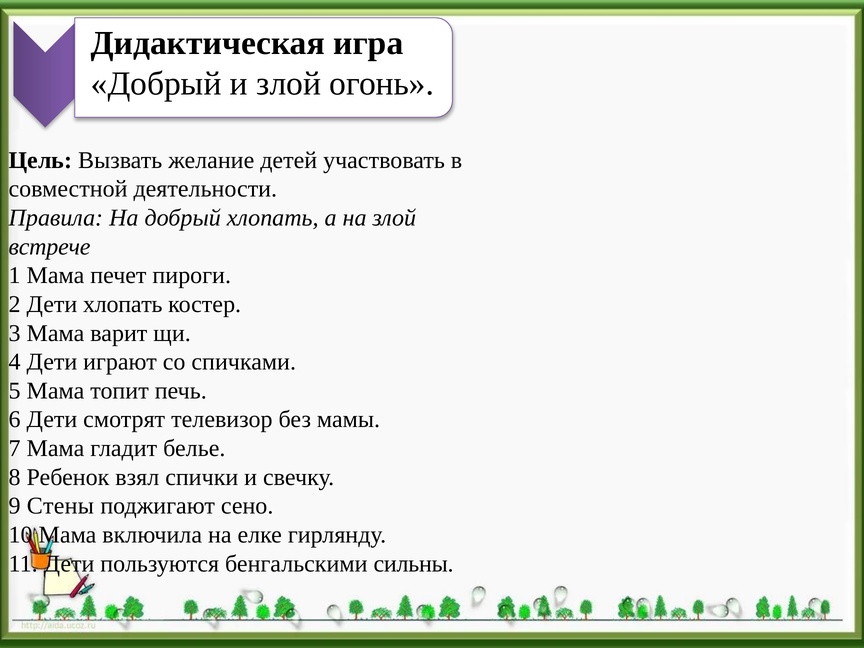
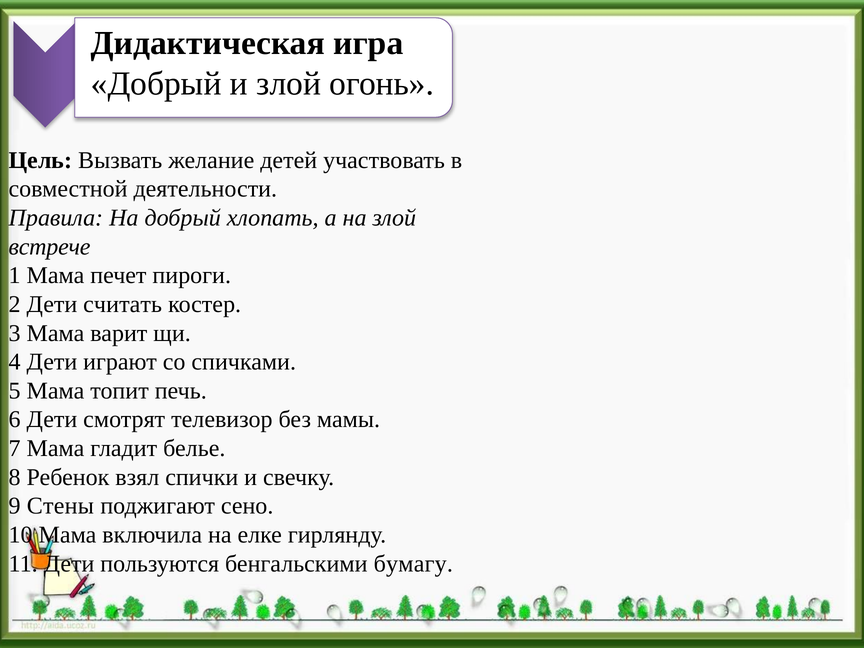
Дети хлопать: хлопать -> считать (123, 304)
сильны: сильны -> бумагу (413, 564)
